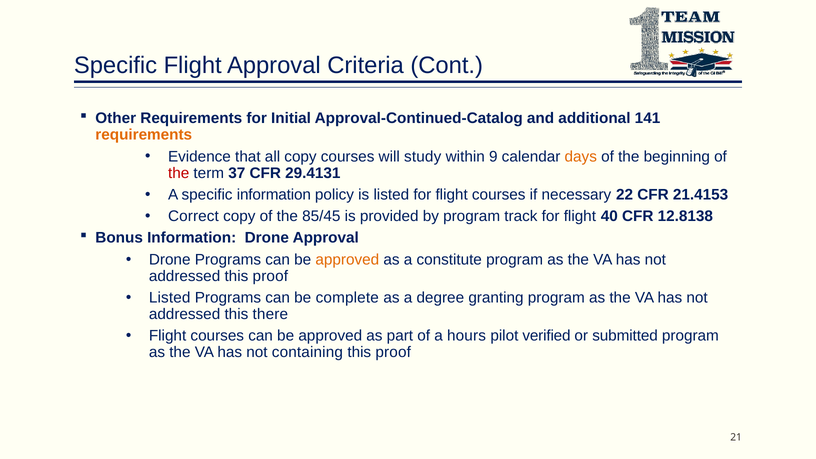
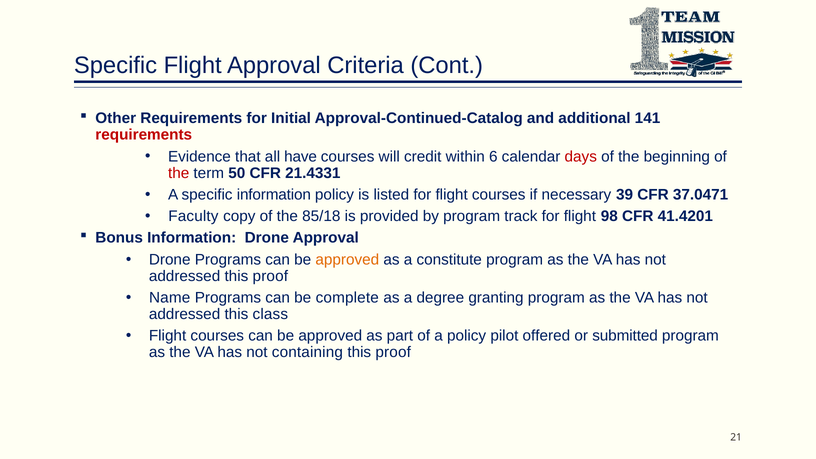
requirements colour: orange -> red (144, 135)
all copy: copy -> have (301, 157)
study: study -> credit (423, 157)
9: 9 -> 6 (493, 157)
days colour: orange -> red (581, 157)
37: 37 -> 50 (237, 173)
29.4131: 29.4131 -> 21.4331 (313, 173)
22: 22 -> 39 (625, 195)
21.4153: 21.4153 -> 37.0471 (701, 195)
Correct: Correct -> Faculty (193, 216)
85/45: 85/45 -> 85/18 (321, 216)
40: 40 -> 98 (609, 216)
12.8138: 12.8138 -> 41.4201 (685, 216)
Listed: Listed -> Name (170, 298)
there: there -> class (270, 314)
a hours: hours -> policy (467, 336)
verified: verified -> offered (546, 336)
